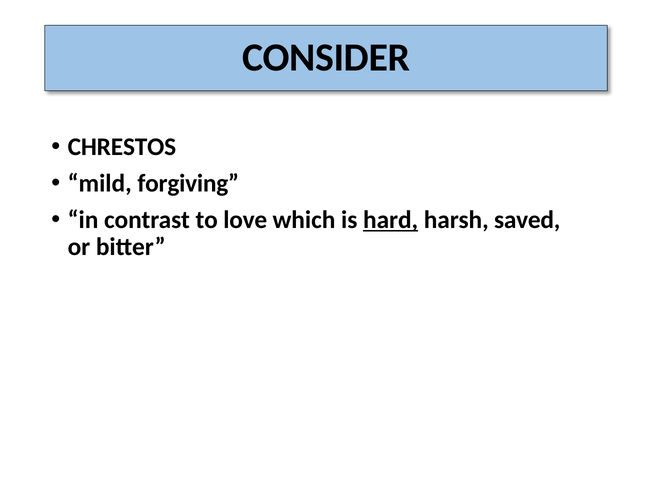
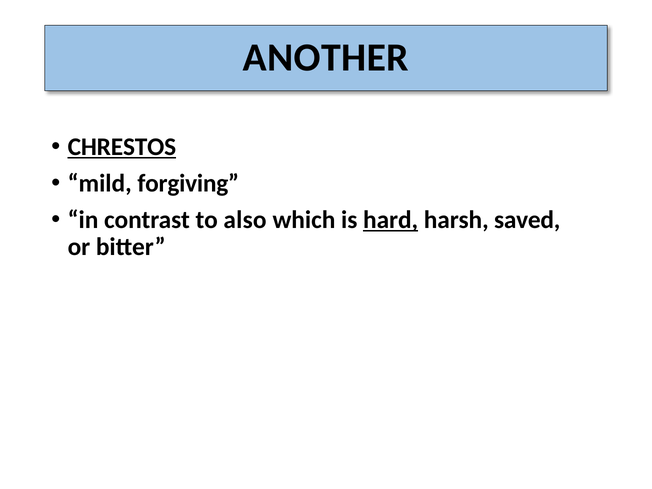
CONSIDER: CONSIDER -> ANOTHER (326, 58)
CHRESTOS underline: none -> present (122, 147)
love: love -> also (245, 220)
